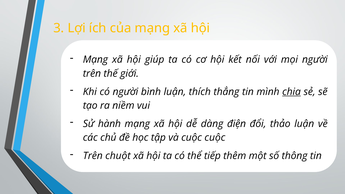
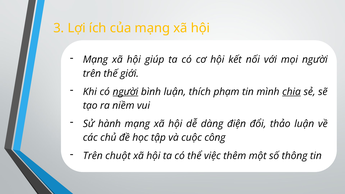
người underline: none -> present (125, 92)
thẳng: thẳng -> phạm (226, 92)
cuộc cuộc: cuộc -> công (215, 138)
tiếp: tiếp -> việc (212, 156)
